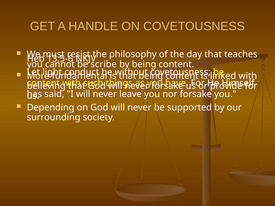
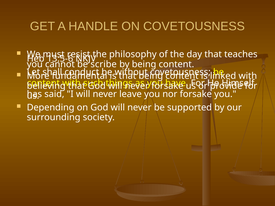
light: light -> shall (52, 72)
